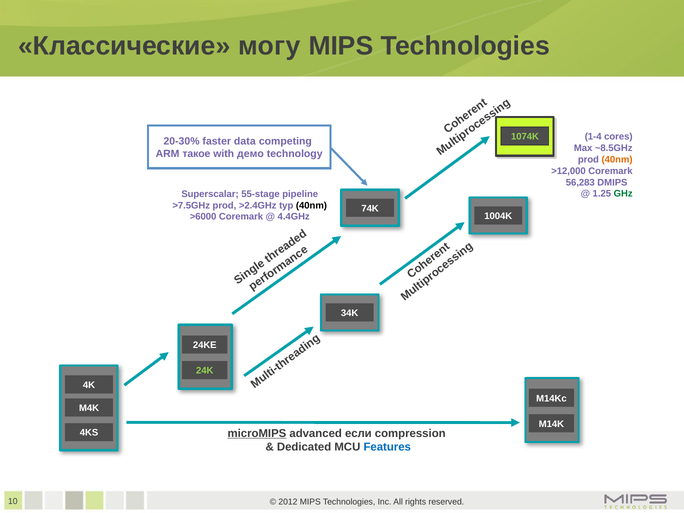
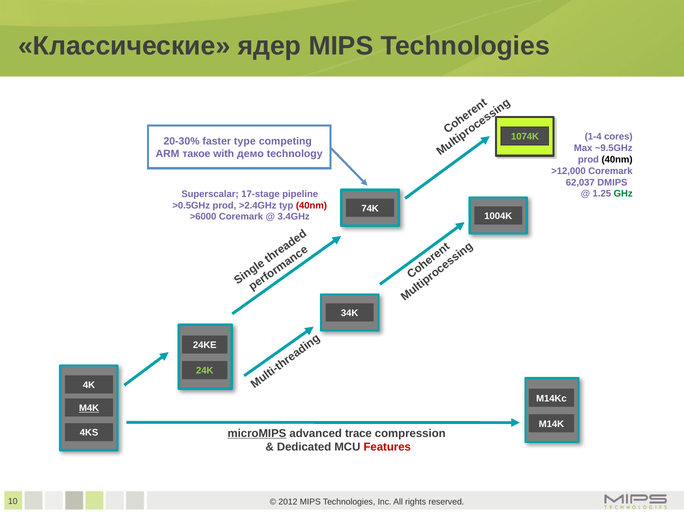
могу: могу -> ядер (269, 46)
data: data -> type (245, 141)
~8.5GHz: ~8.5GHz -> ~9.5GHz (614, 148)
40nm colour: orange -> black (617, 160)
56,283: 56,283 -> 62,037 (580, 182)
55-stage: 55-stage -> 17-stage (260, 194)
>7.5GHz: >7.5GHz -> >0.5GHz (191, 205)
40nm colour: black -> red (311, 205)
4.4GHz: 4.4GHz -> 3.4GHz (294, 217)
M4K underline: none -> present (89, 408)
если: если -> trace (358, 433)
Features colour: blue -> red (387, 447)
